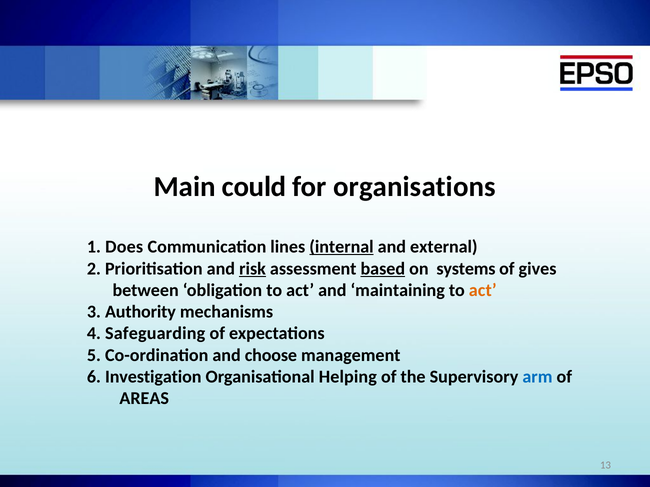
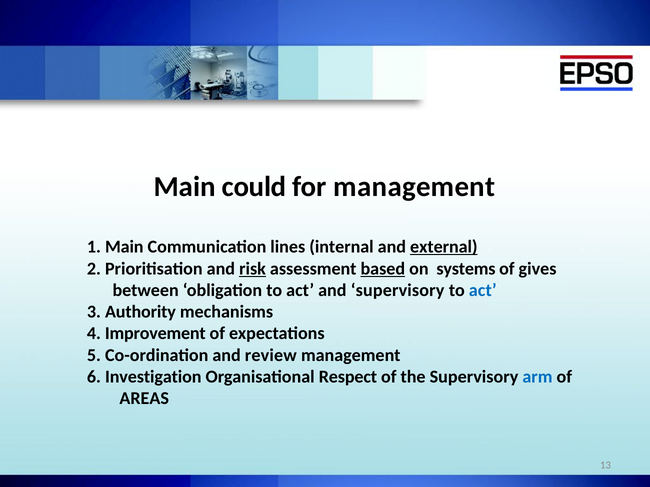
for organisations: organisations -> management (414, 187)
1 Does: Does -> Main (124, 247)
internal underline: present -> none (341, 247)
external underline: none -> present (444, 247)
and maintaining: maintaining -> supervisory (398, 291)
act colour: orange -> blue (483, 291)
Safeguarding: Safeguarding -> Improvement (155, 334)
choose: choose -> review (271, 356)
Helping: Helping -> Respect (348, 377)
